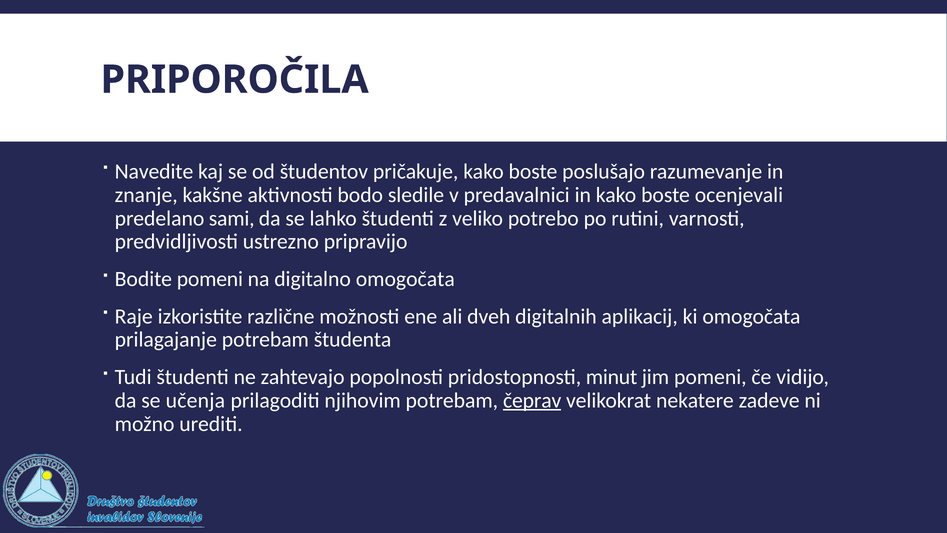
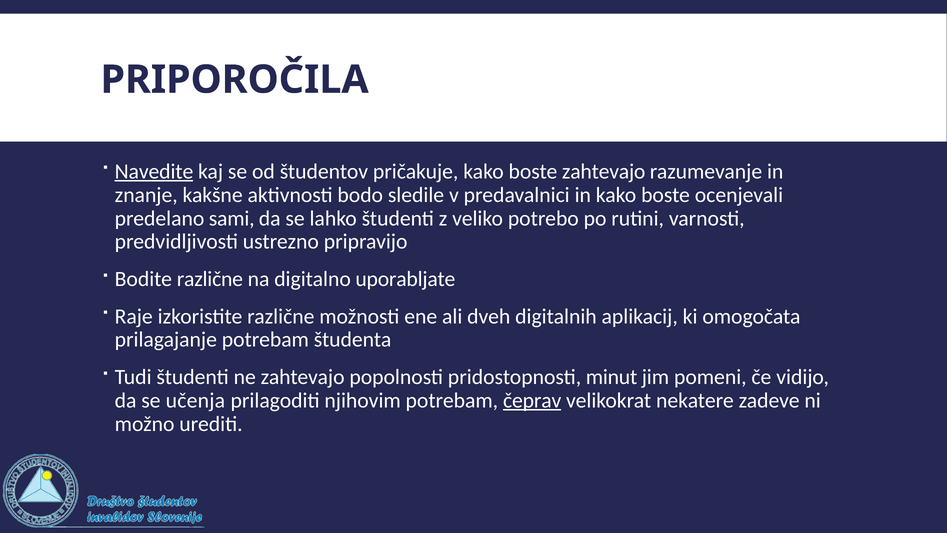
Navedite underline: none -> present (154, 171)
boste poslušajo: poslušajo -> zahtevajo (604, 171)
Bodite pomeni: pomeni -> različne (210, 279)
digitalno omogočata: omogočata -> uporabljate (405, 279)
